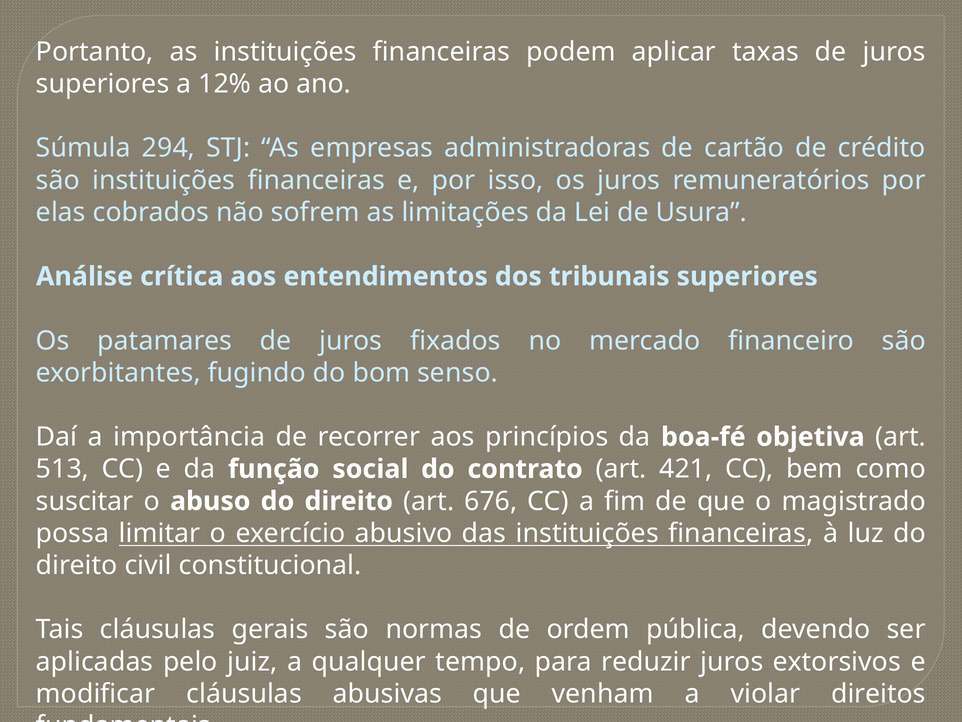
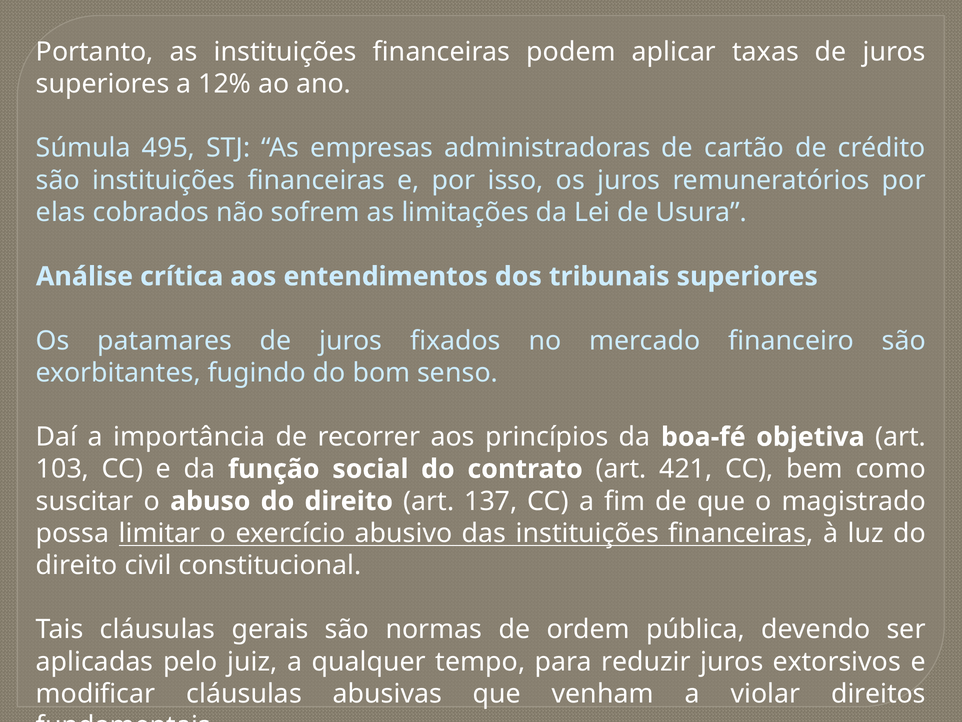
294: 294 -> 495 (168, 148)
513: 513 -> 103 (62, 469)
676: 676 -> 137 (491, 501)
